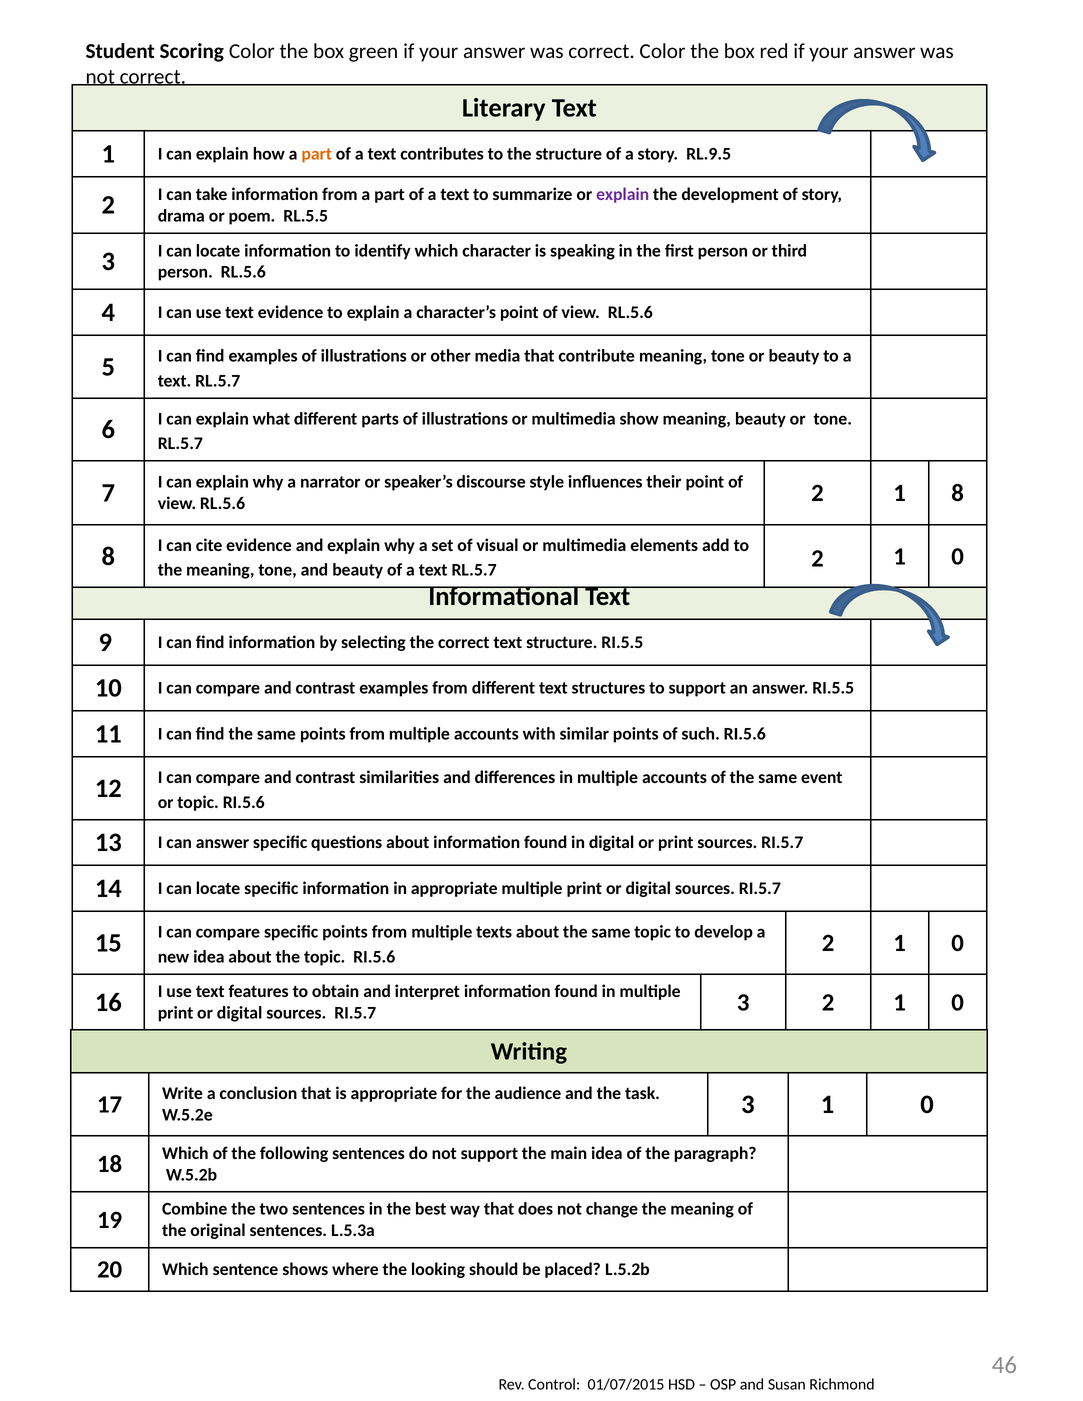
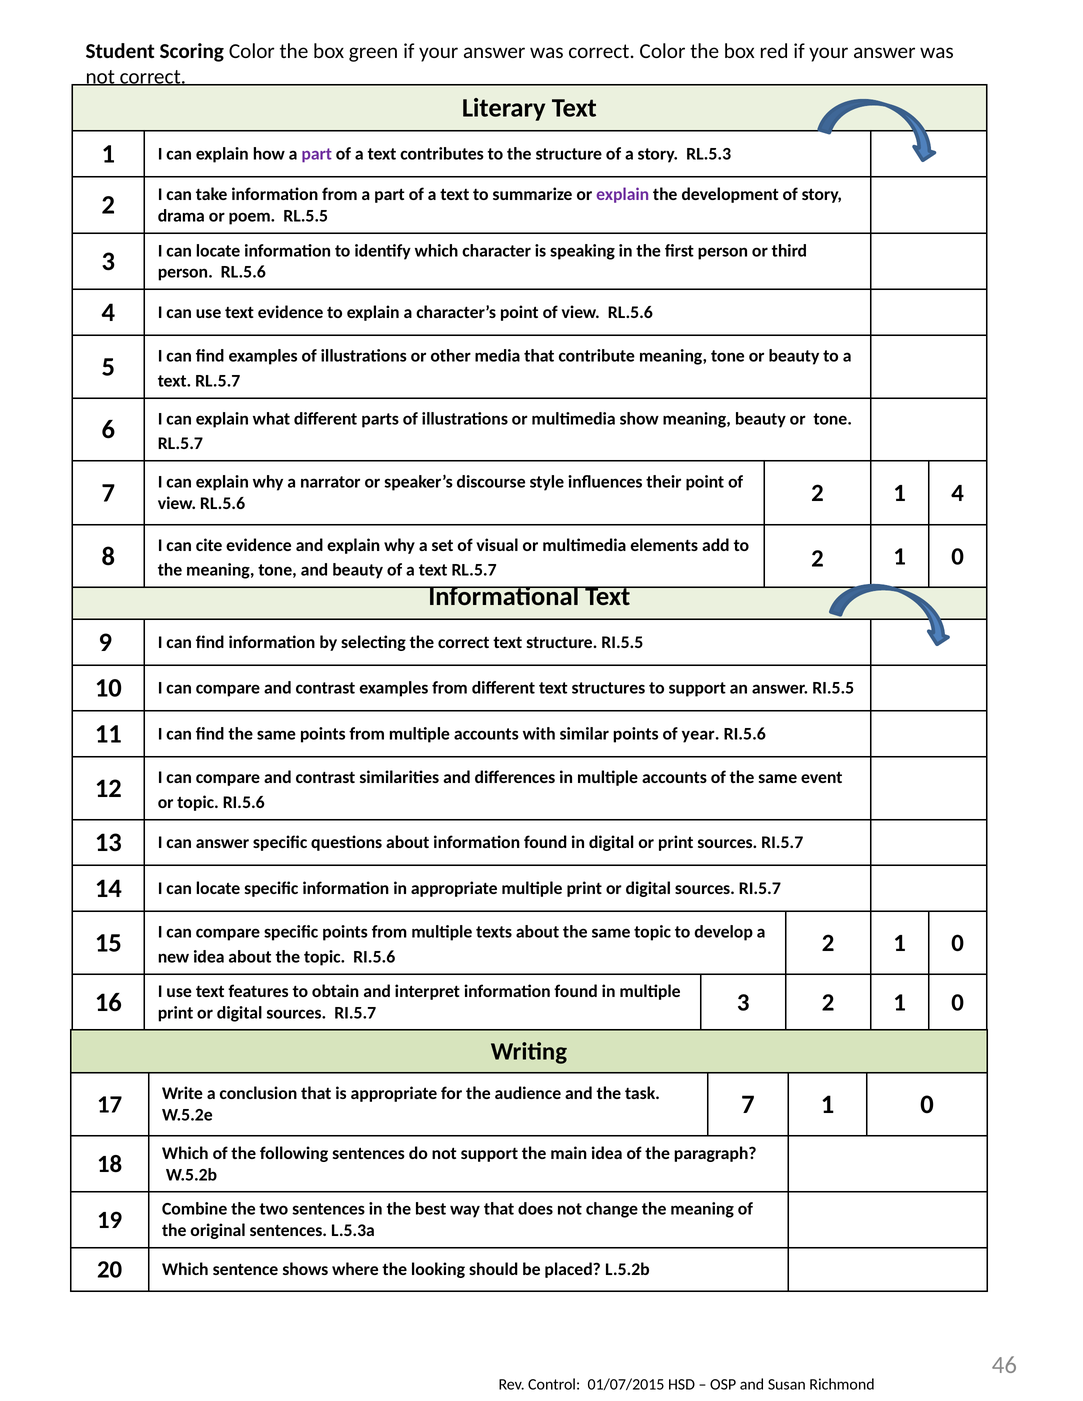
part colour: orange -> purple (317, 154)
RL.9.5: RL.9.5 -> RL.5.3 (709, 154)
1 8: 8 -> 4 (958, 493)
such: such -> year (701, 734)
W.5.2e 3: 3 -> 7 (748, 1105)
